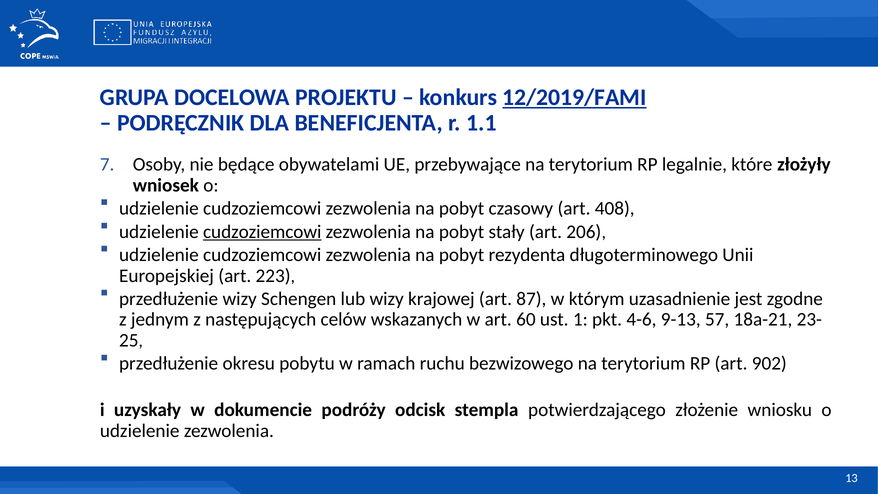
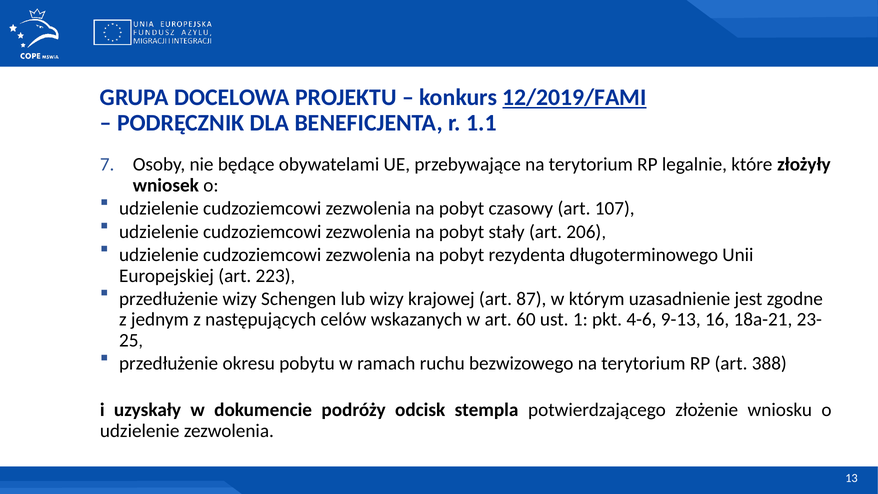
408: 408 -> 107 (615, 208)
cudzoziemcowi underline: present -> none (262, 232)
57: 57 -> 16 (717, 320)
902: 902 -> 388 (769, 364)
